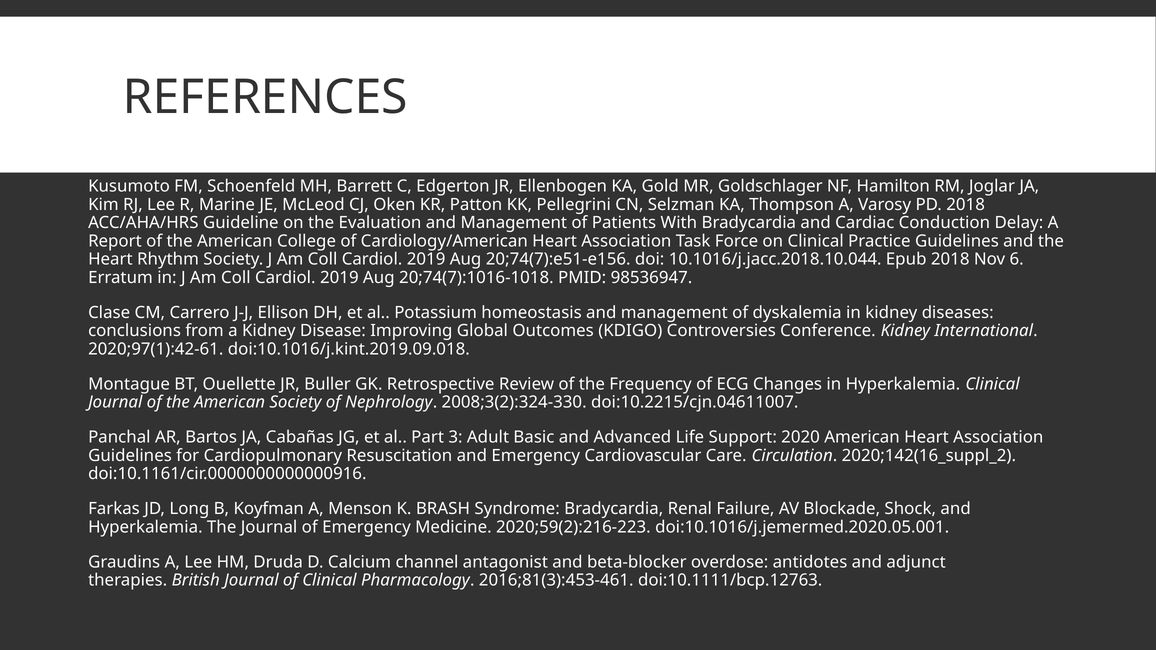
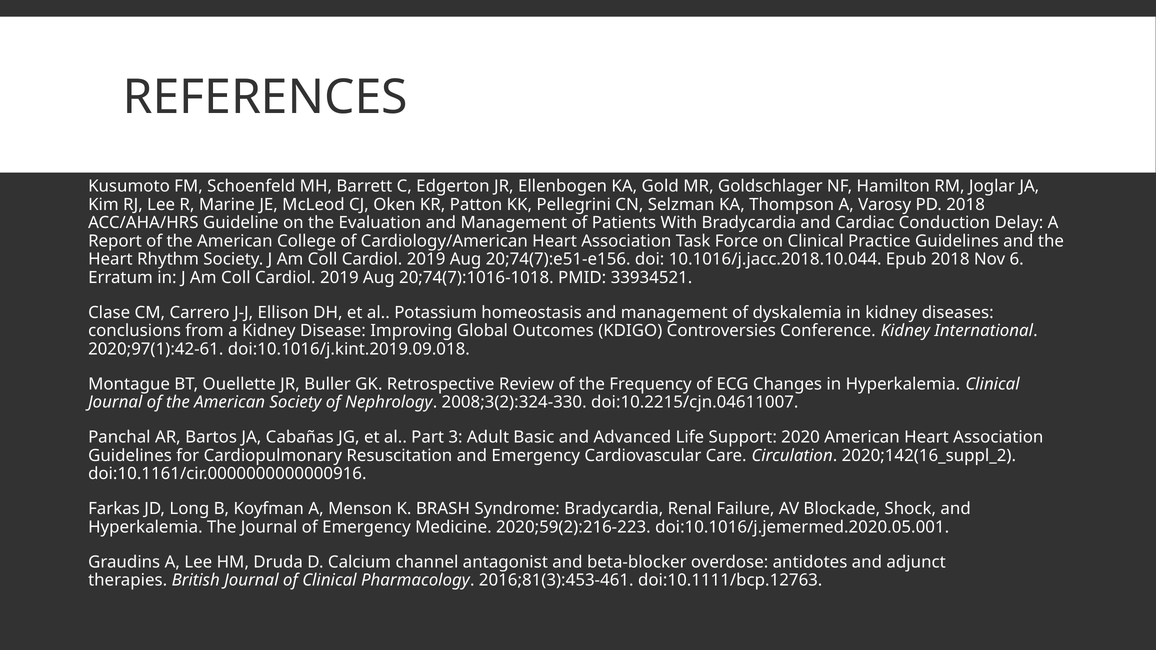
98536947: 98536947 -> 33934521 (652, 278)
